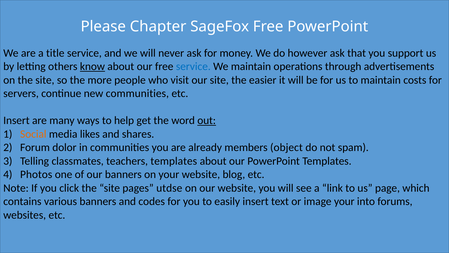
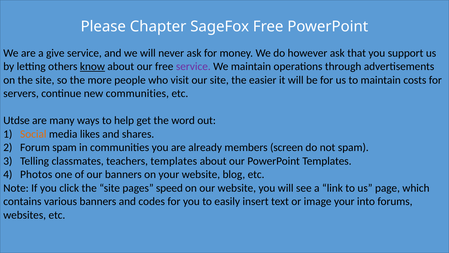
title: title -> give (55, 53)
service colour: blue -> purple (193, 66)
Insert: Insert -> Utdse (17, 120)
out underline: present -> none (207, 120)
Forum dolor: dolor -> spam (65, 147)
object: object -> screen (287, 147)
utdse: utdse -> speed (169, 188)
